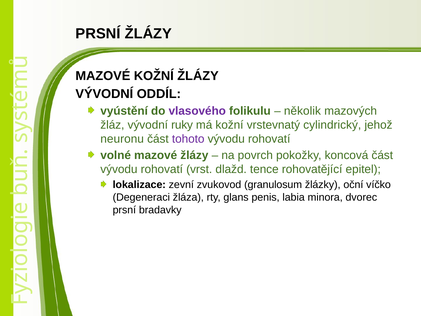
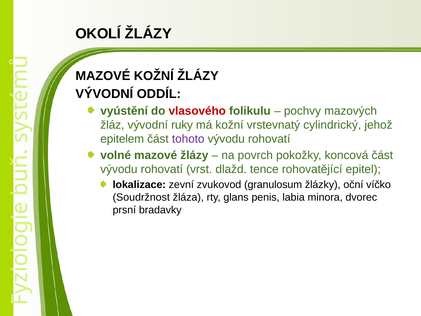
PRSNÍ: PRSNÍ -> OKOLÍ (98, 34)
vlasového colour: purple -> red (197, 111)
několik: několik -> pochvy (302, 111)
neuronu: neuronu -> epitelem (122, 139)
Degeneraci: Degeneraci -> Soudržnost (141, 197)
